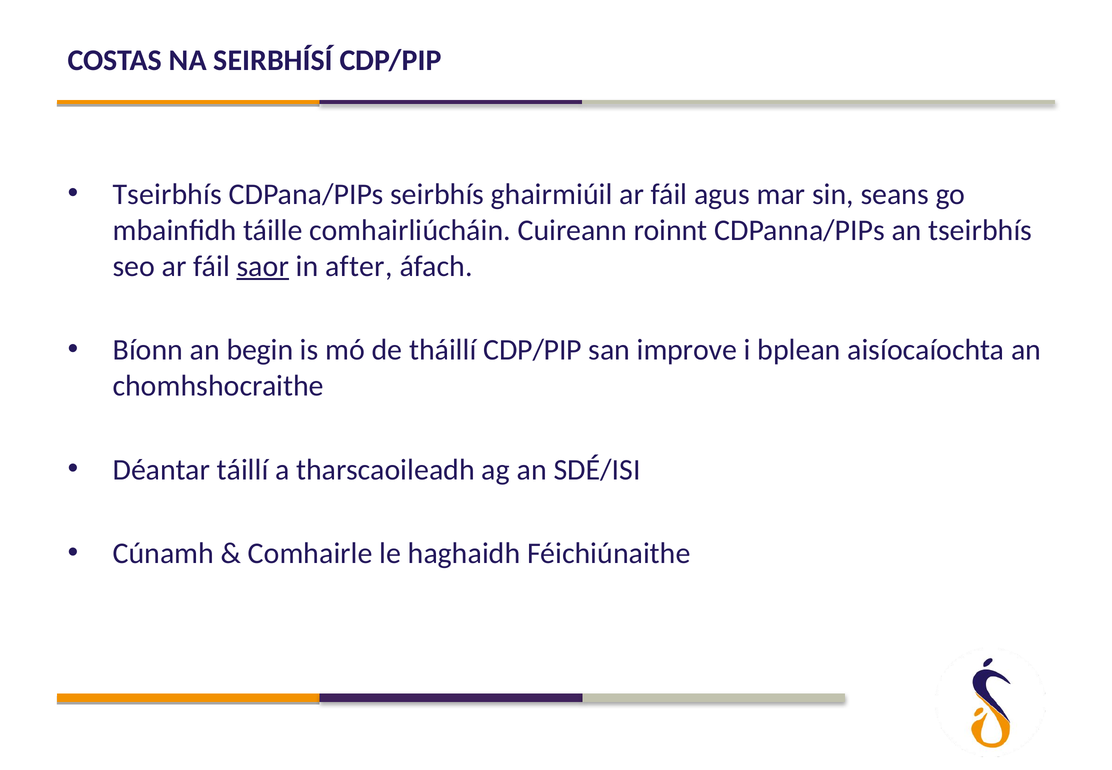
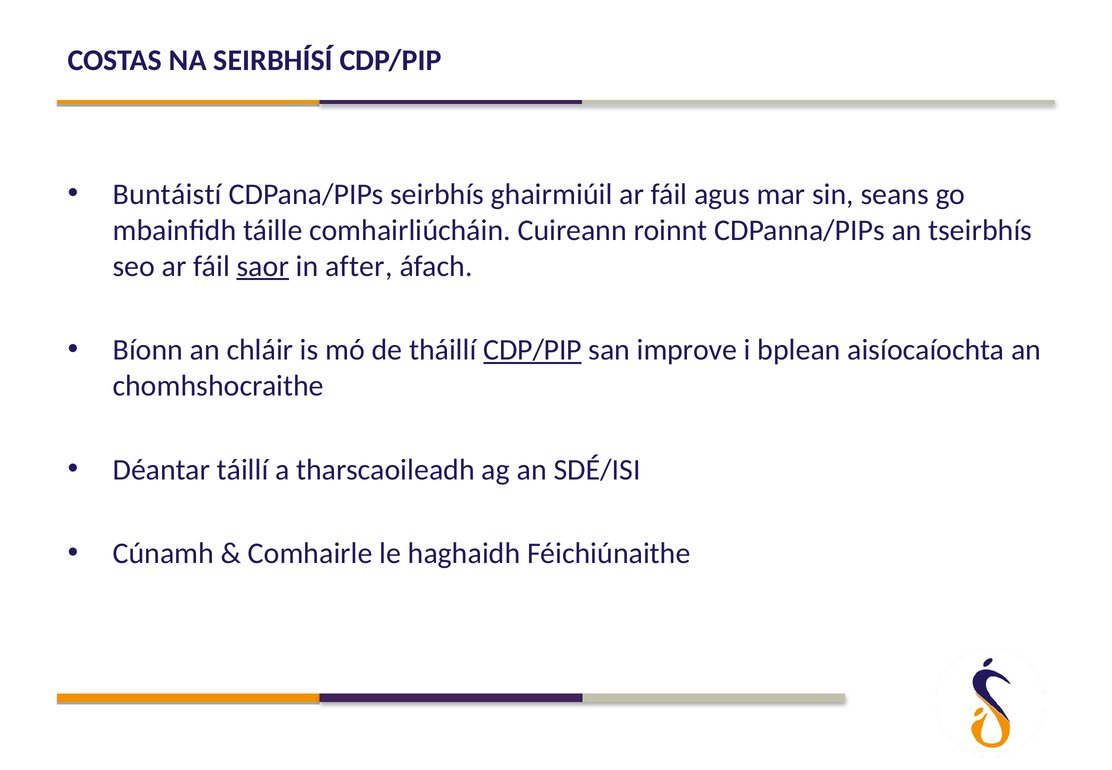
Tseirbhís: Tseirbhís -> Buntáistí (167, 194)
begin: begin -> chláir (260, 350)
CDP/PIP underline: none -> present (533, 350)
